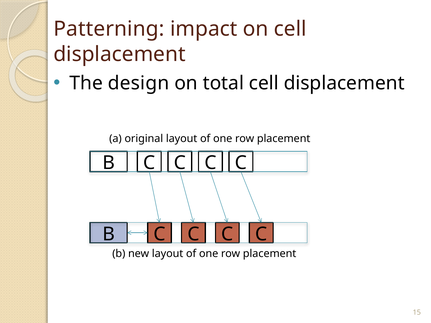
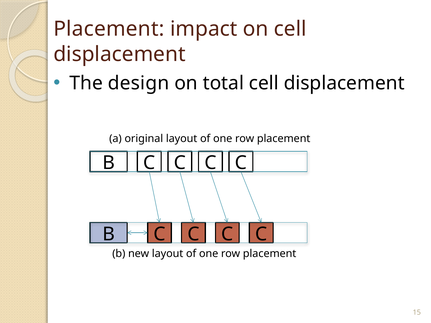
Patterning: Patterning -> Placement (109, 29)
